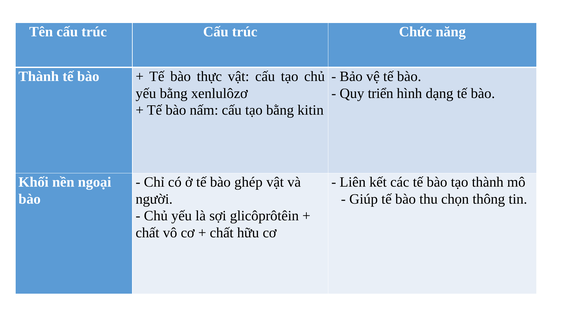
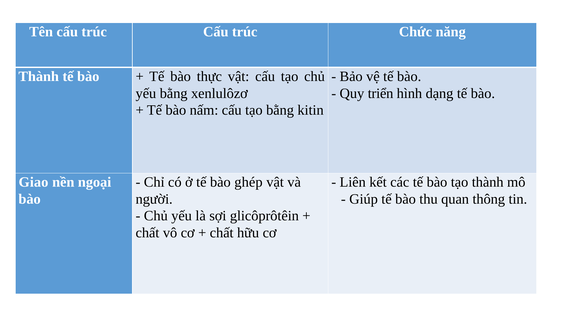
Khối: Khối -> Giao (33, 182)
chọn: chọn -> quan (455, 199)
